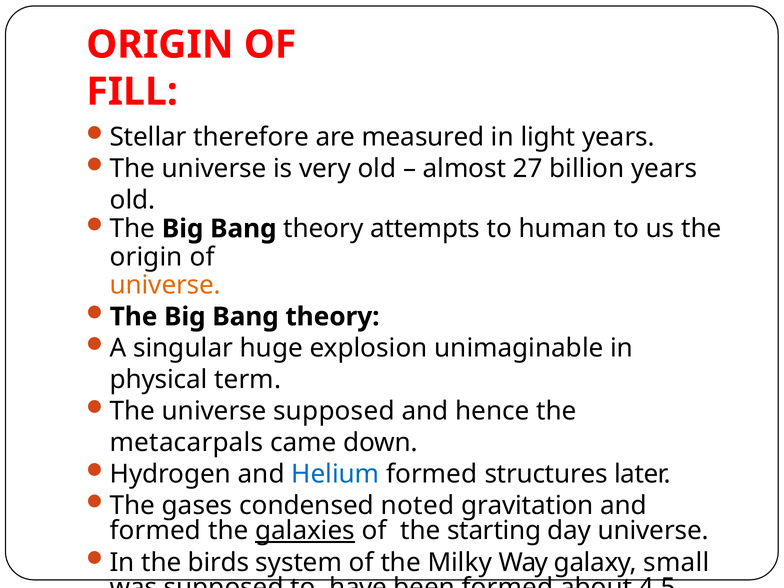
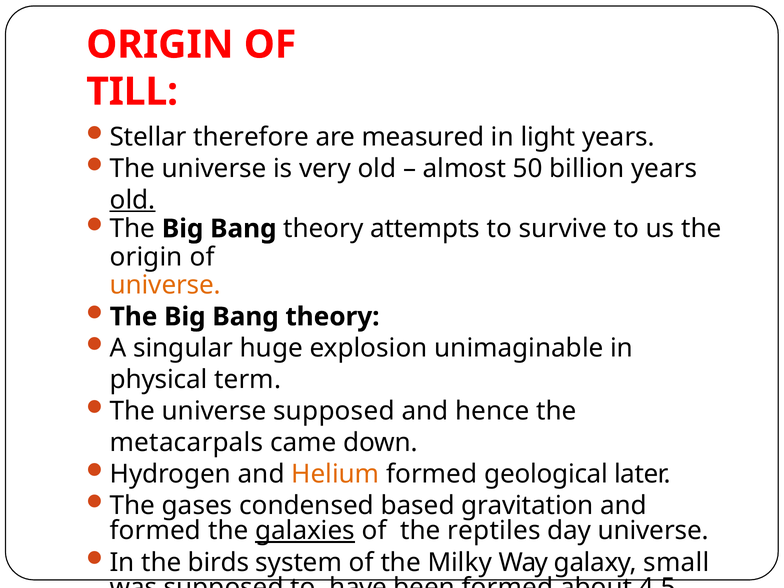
FILL: FILL -> TILL (132, 92)
27: 27 -> 50 (528, 169)
old underline: none -> present (133, 200)
human: human -> survive (563, 229)
Helium colour: blue -> orange (335, 474)
structures: structures -> geological (546, 474)
noted: noted -> based (418, 506)
starting: starting -> reptiles (494, 531)
